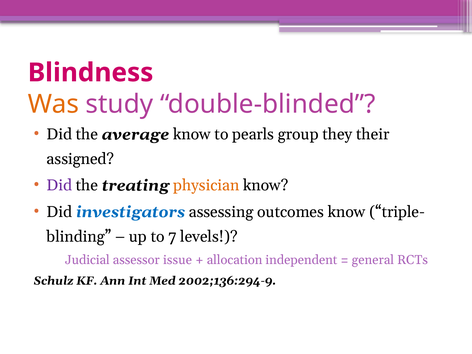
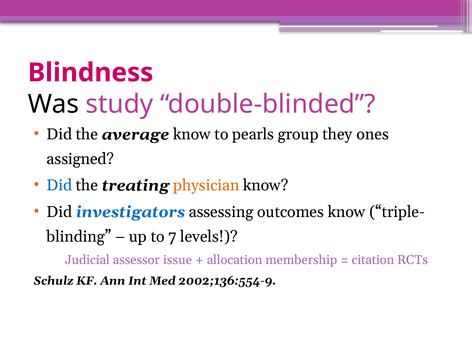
Was colour: orange -> black (53, 104)
their: their -> ones (373, 134)
Did colour: purple -> blue (59, 185)
independent: independent -> membership (301, 260)
general: general -> citation (373, 260)
2002;136:294-9: 2002;136:294-9 -> 2002;136:554-9 (227, 281)
